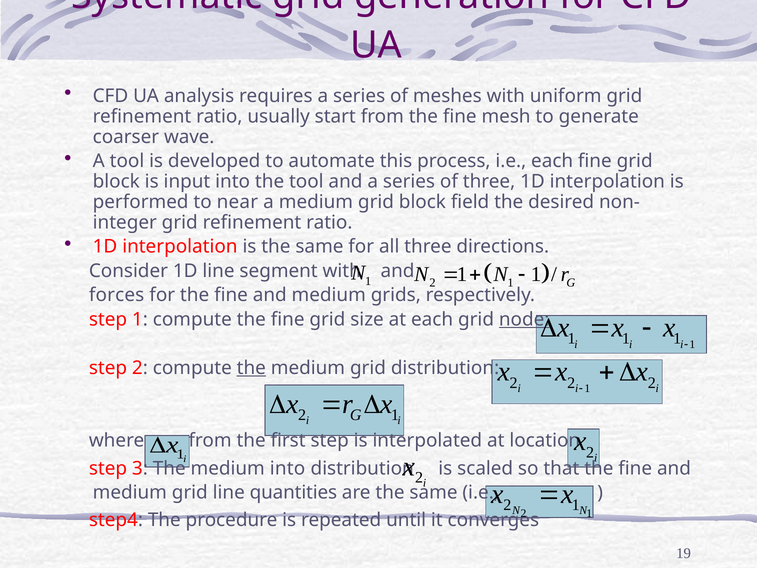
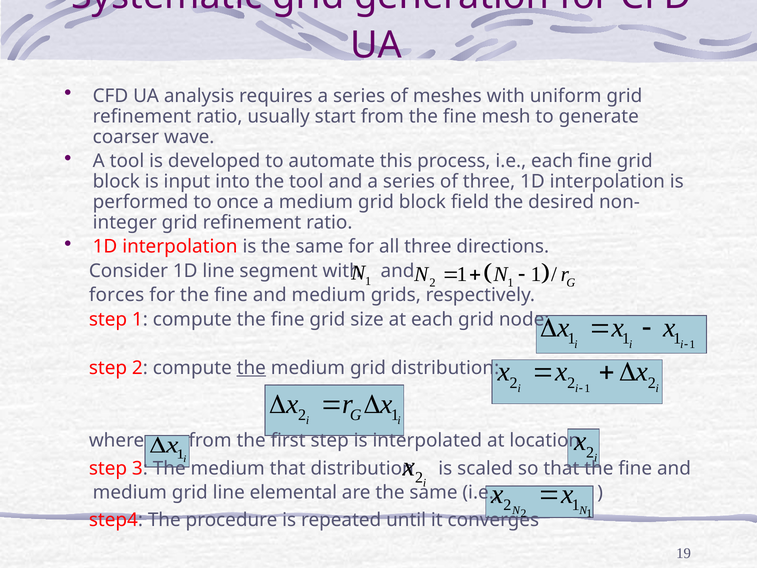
near: near -> once (238, 202)
node underline: present -> none (524, 319)
medium into: into -> that (288, 468)
quantities: quantities -> elemental (293, 492)
